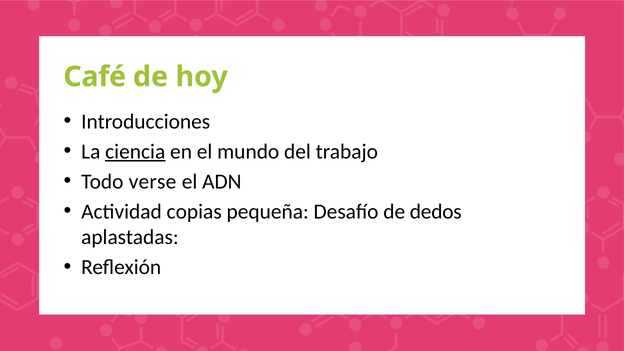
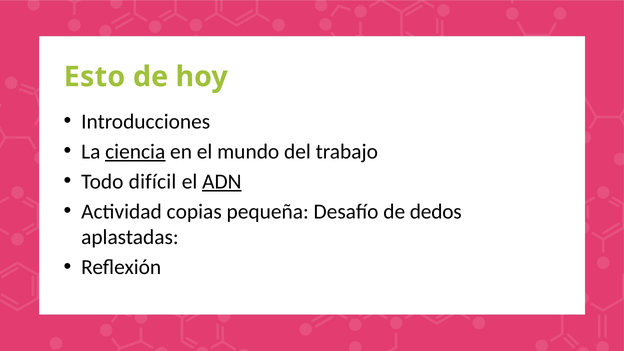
Café: Café -> Esto (94, 77)
verse: verse -> difícil (153, 182)
ADN underline: none -> present (222, 182)
